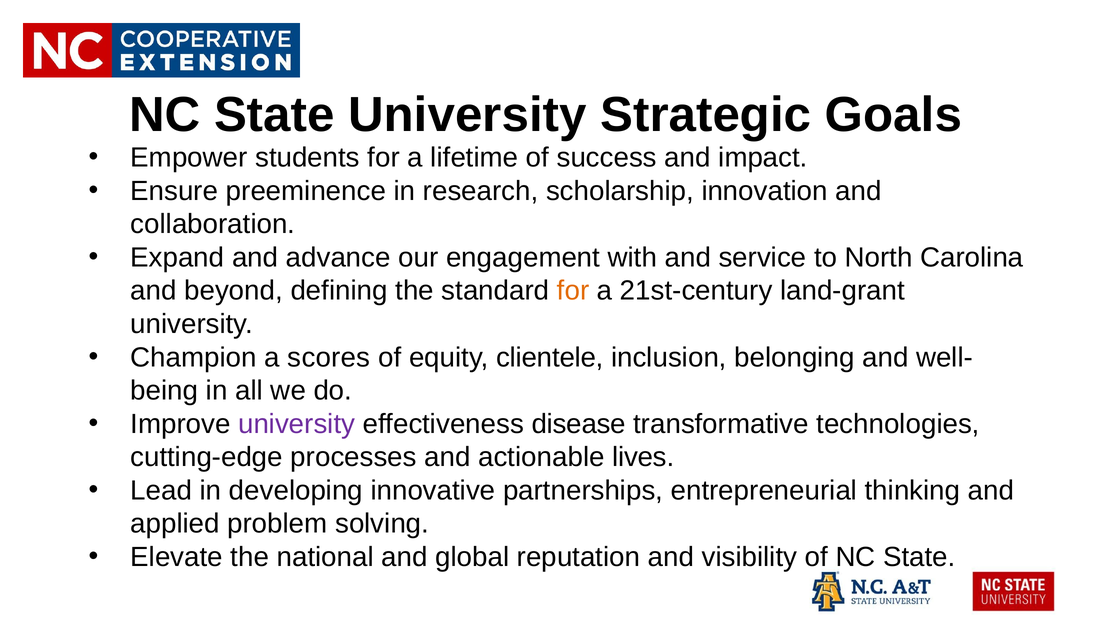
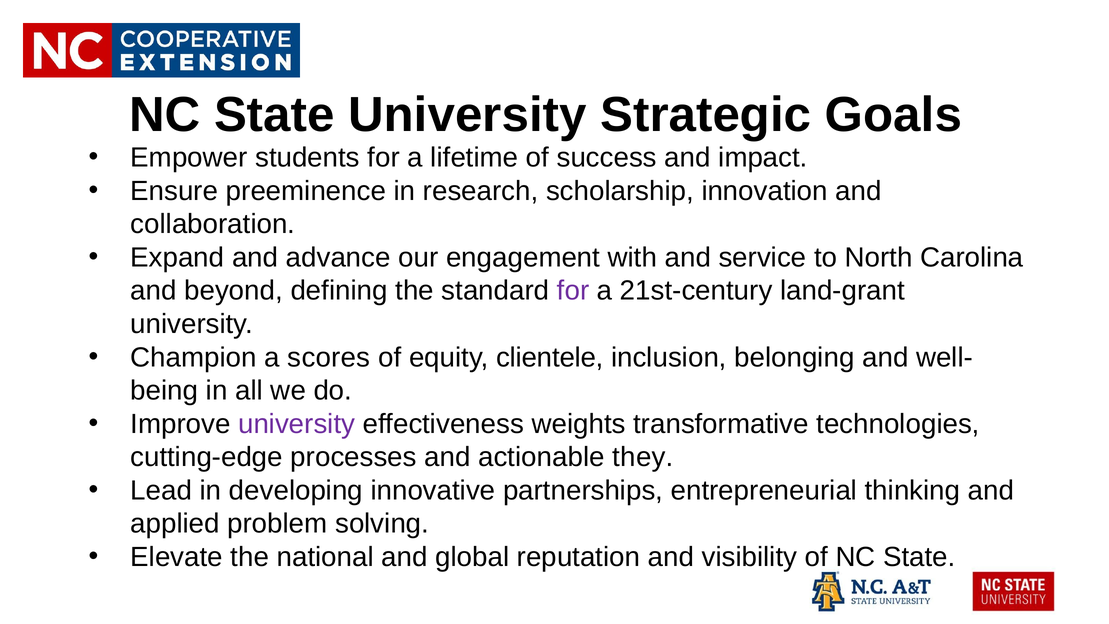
for colour: orange -> purple (573, 291)
disease: disease -> weights (579, 424)
lives: lives -> they (643, 457)
